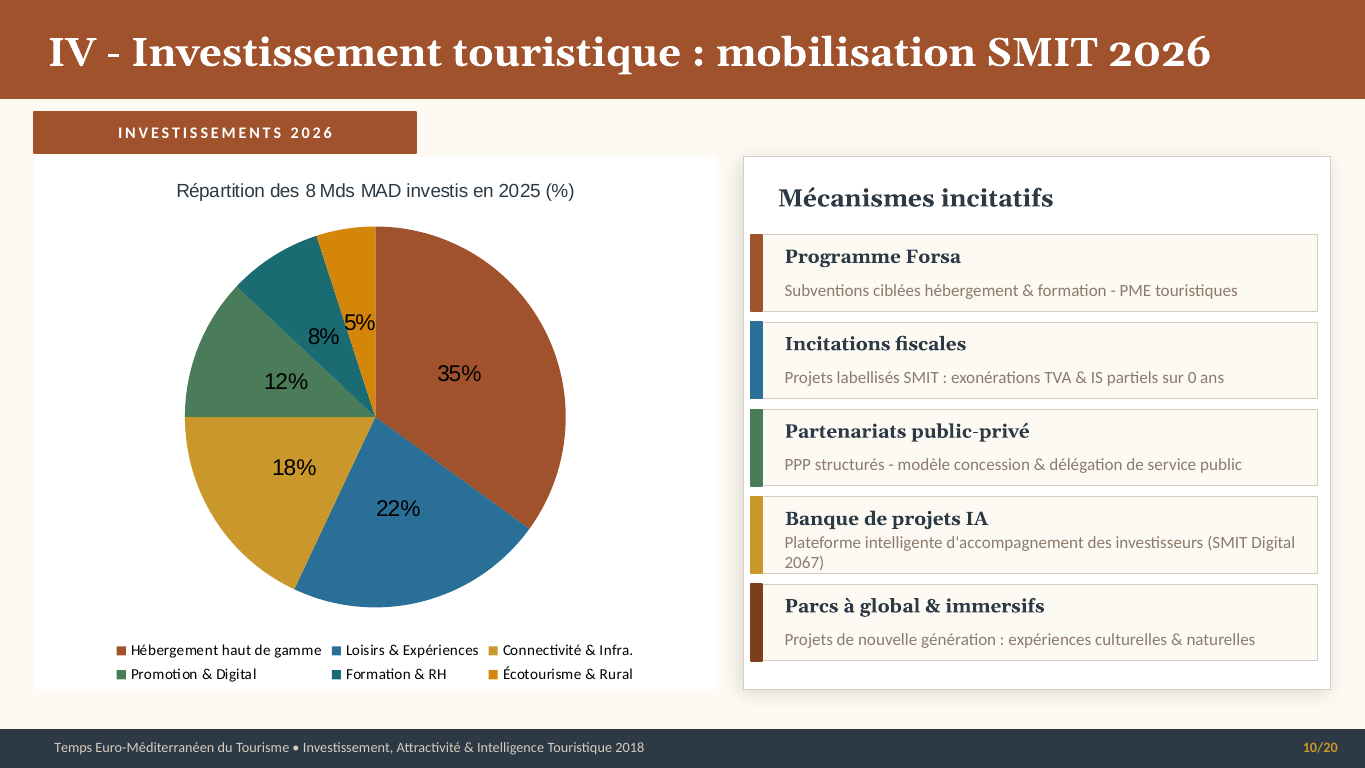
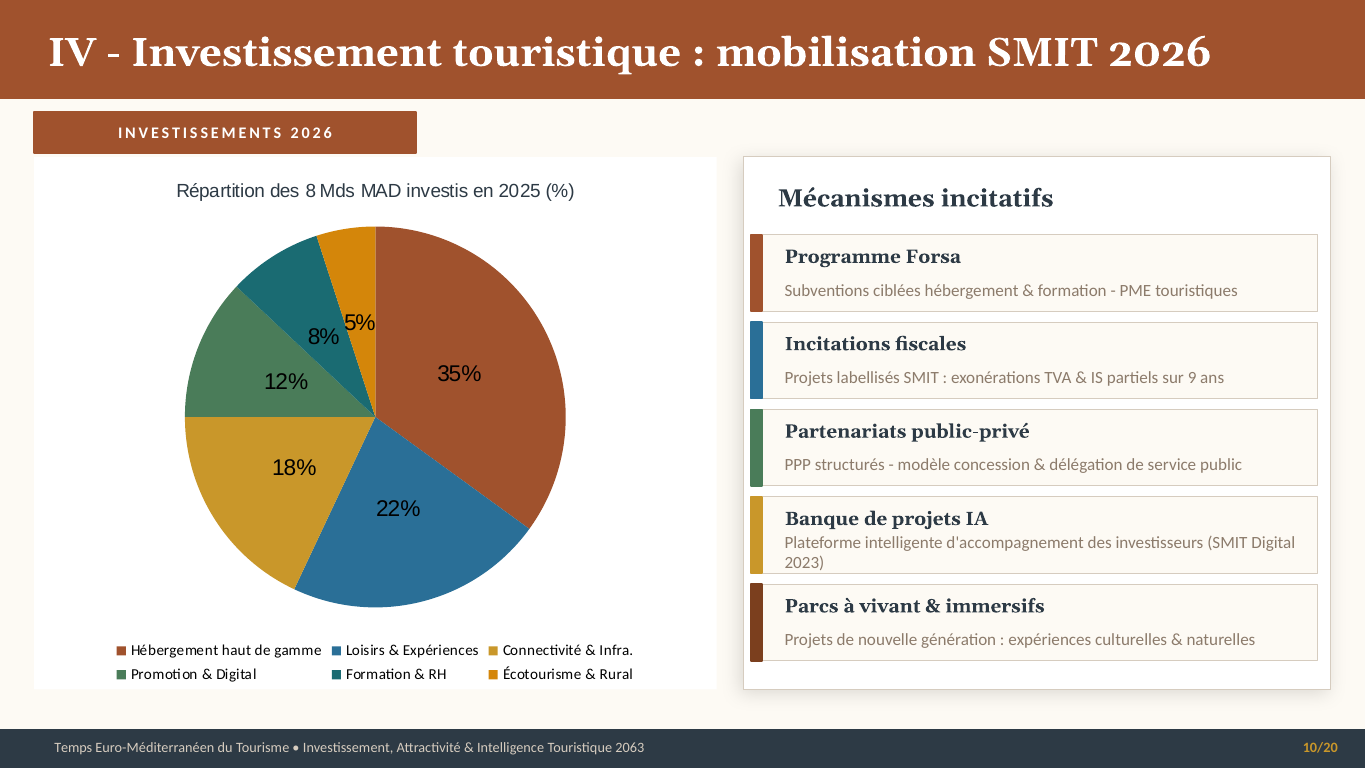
0: 0 -> 9 (1192, 378)
2067: 2067 -> 2023 (804, 563)
global: global -> vivant (890, 606)
2018: 2018 -> 2063 (630, 748)
